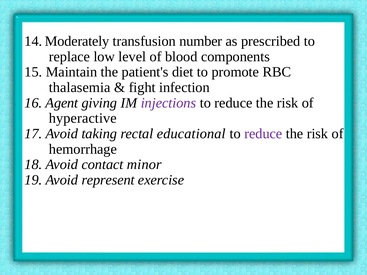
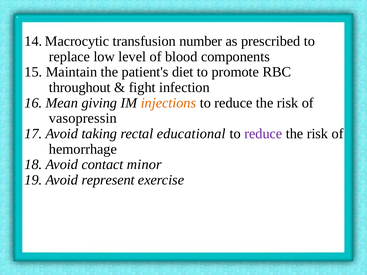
Moderately: Moderately -> Macrocytic (77, 41)
thalasemia: thalasemia -> throughout (80, 88)
Agent: Agent -> Mean (62, 103)
injections colour: purple -> orange (168, 103)
hyperactive: hyperactive -> vasopressin (83, 118)
